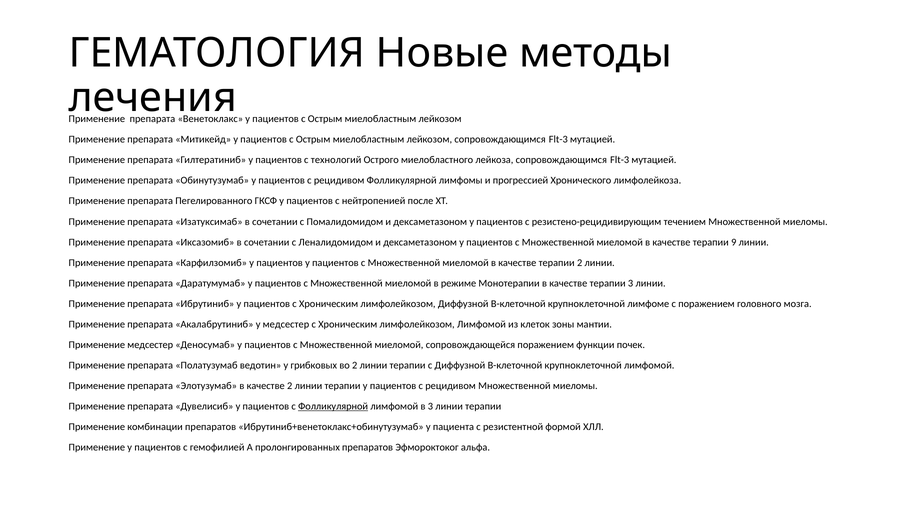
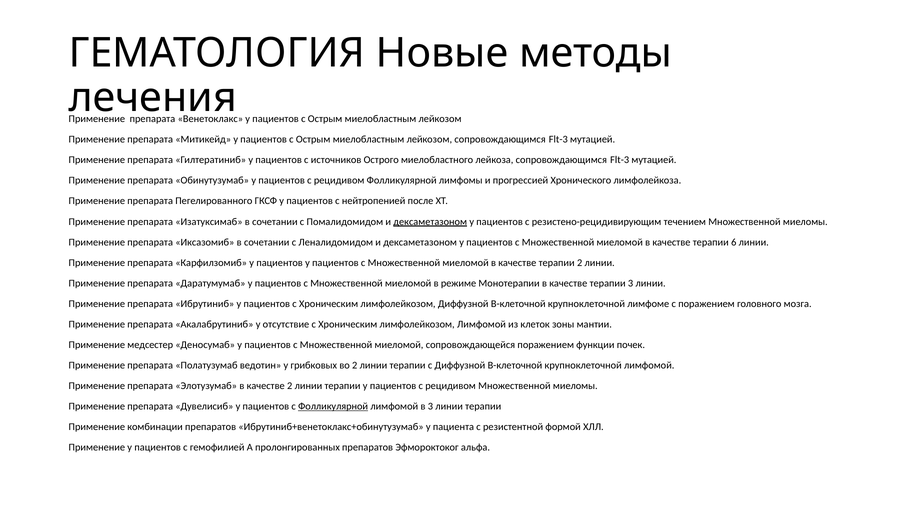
технологий: технологий -> источников (336, 160)
дексаметазоном underline: none -> present (430, 222)
9: 9 -> 6 (734, 242)
у медсестер: медсестер -> отсутствие (286, 324)
